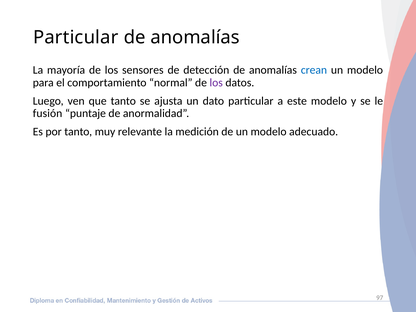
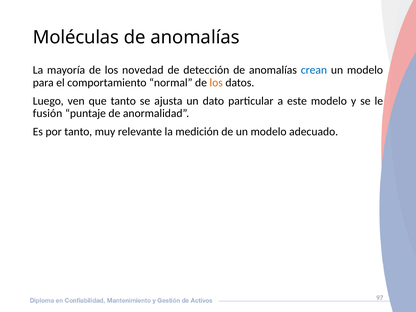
Particular: Particular -> Moléculas (76, 37)
sensores: sensores -> novedad (143, 70)
los colour: purple -> orange (216, 83)
